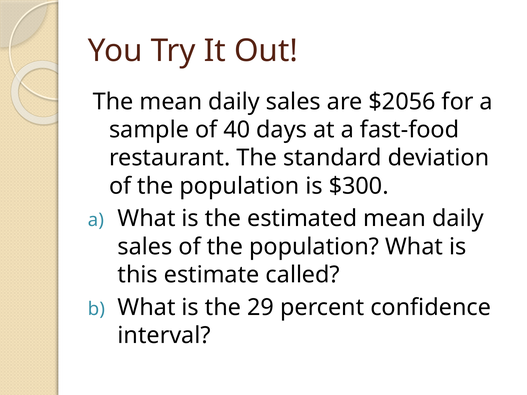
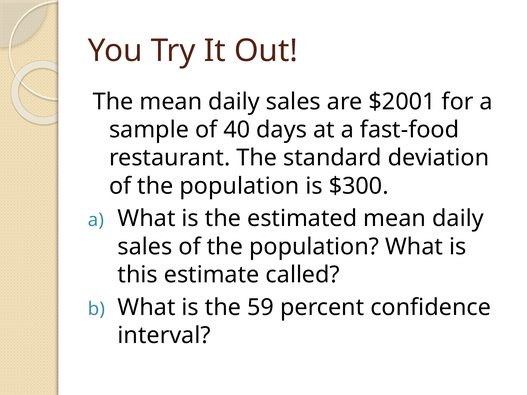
$2056: $2056 -> $2001 (402, 102)
29: 29 -> 59 (261, 307)
